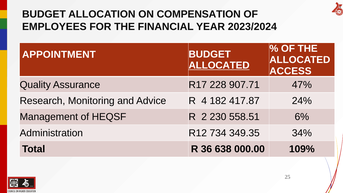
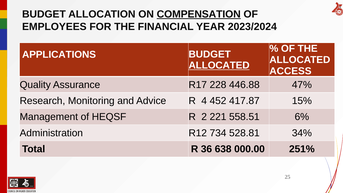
COMPENSATION underline: none -> present (199, 14)
APPOINTMENT: APPOINTMENT -> APPLICATIONS (59, 54)
907.71: 907.71 -> 446.88 (244, 85)
182: 182 -> 452 (218, 101)
24%: 24% -> 15% (302, 101)
230: 230 -> 221 (218, 117)
349.35: 349.35 -> 528.81 (244, 133)
109%: 109% -> 251% (302, 149)
